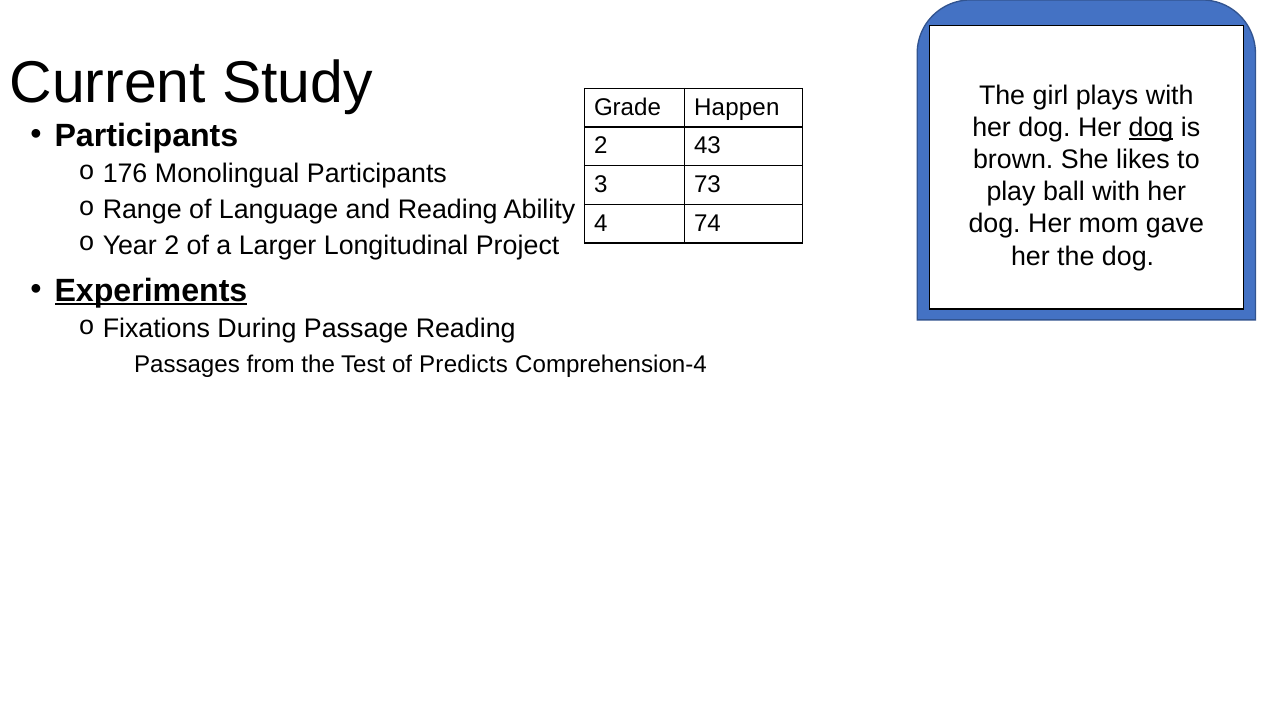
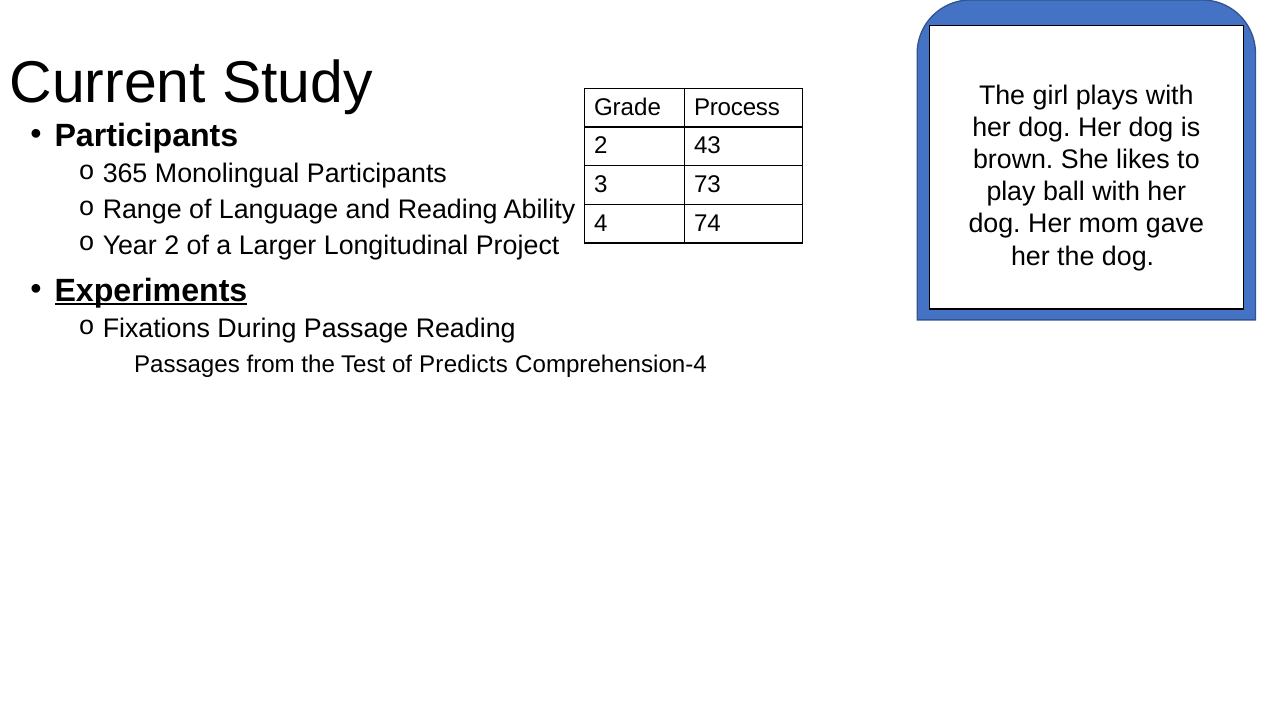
Happen: Happen -> Process (737, 107)
dog underline: present -> none (1151, 127)
176: 176 -> 365 (125, 174)
